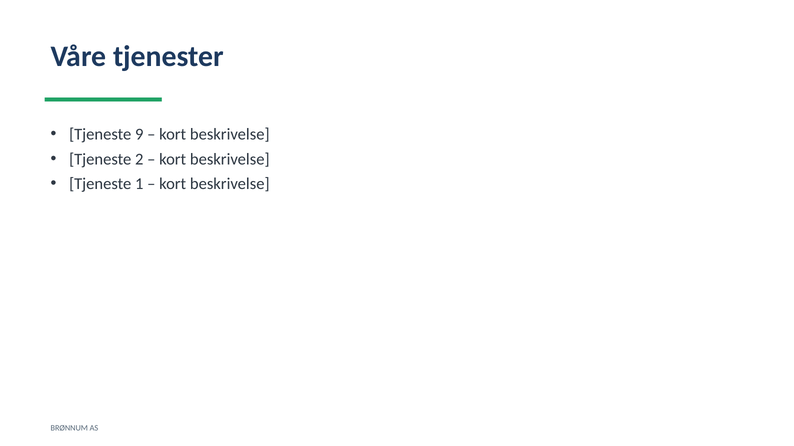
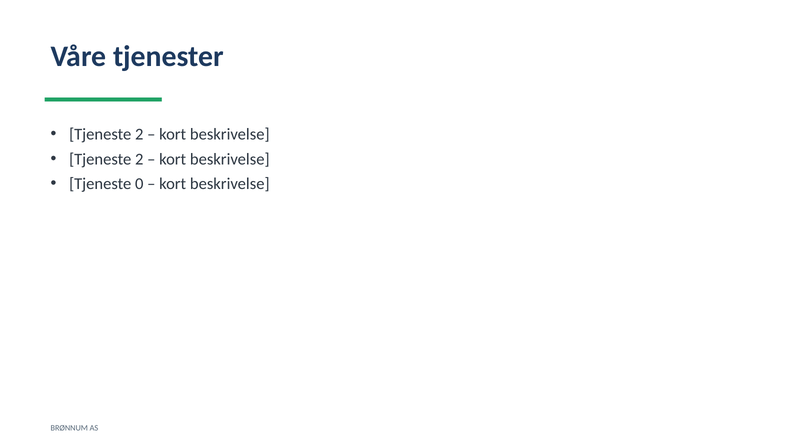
9: 9 -> 2 (139, 134)
1: 1 -> 0 (139, 184)
